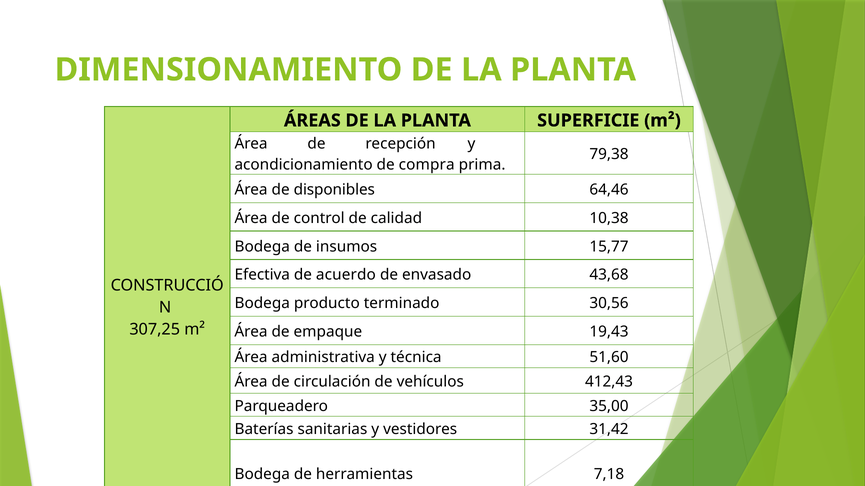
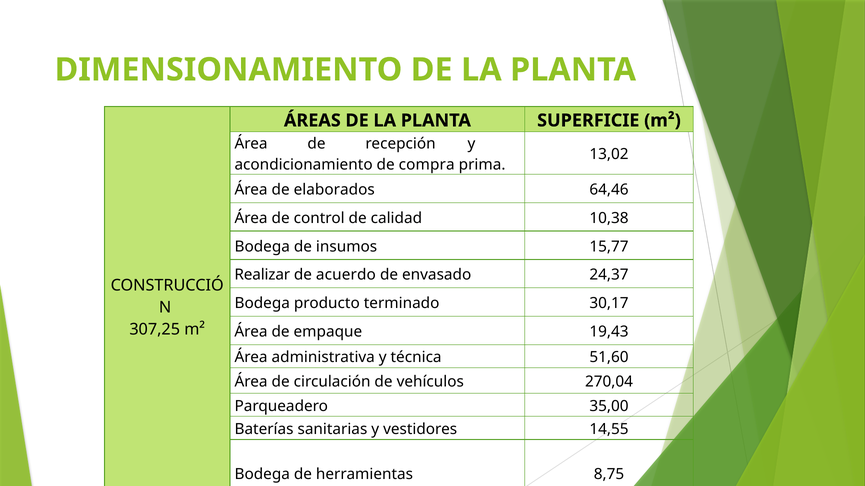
79,38: 79,38 -> 13,02 (609, 154)
disponibles: disponibles -> elaborados (334, 190)
Efectiva: Efectiva -> Realizar (262, 275)
43,68: 43,68 -> 24,37 (609, 275)
30,56: 30,56 -> 30,17 (609, 304)
412,43: 412,43 -> 270,04 (609, 382)
31,42: 31,42 -> 14,55 (609, 430)
7,18: 7,18 -> 8,75 (609, 475)
